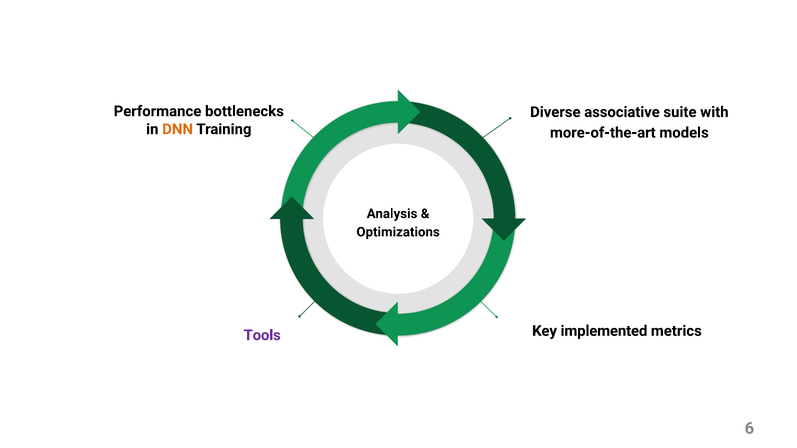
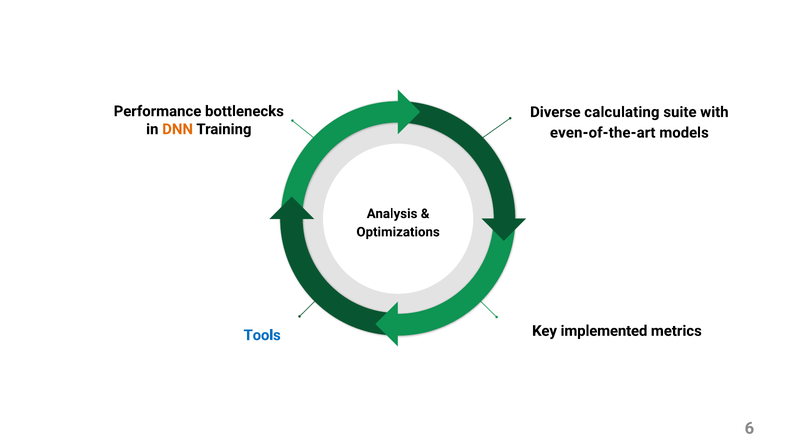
associative: associative -> calculating (622, 112)
more-of-the-art: more-of-the-art -> even-of-the-art (603, 133)
Tools colour: purple -> blue (262, 335)
